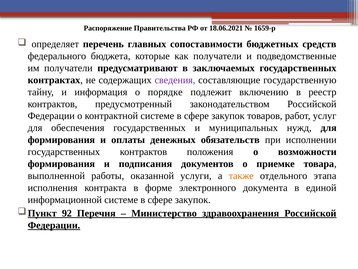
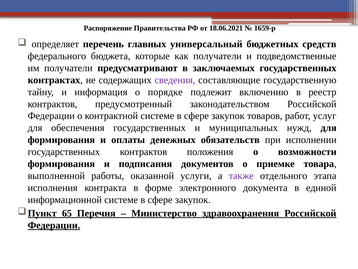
сопоставимости: сопоставимости -> универсальный (206, 44)
также colour: orange -> purple (241, 175)
92: 92 -> 65 (67, 213)
